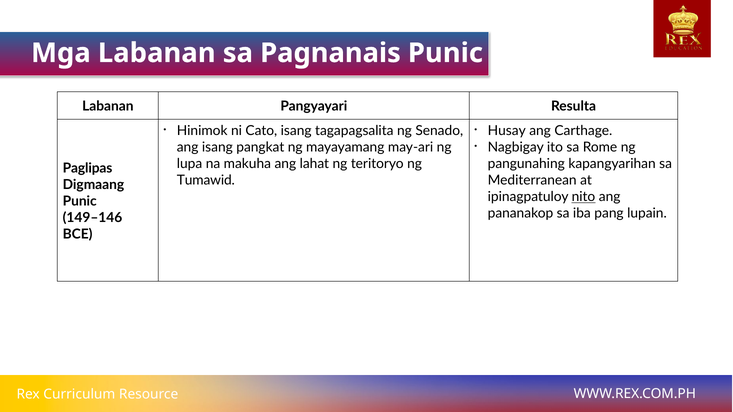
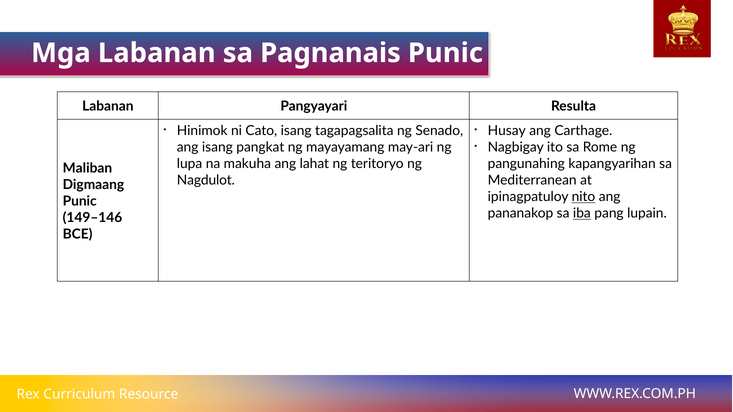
Paglipas: Paglipas -> Maliban (87, 168)
Tumawid: Tumawid -> Nagdulot (206, 181)
iba underline: none -> present (582, 214)
